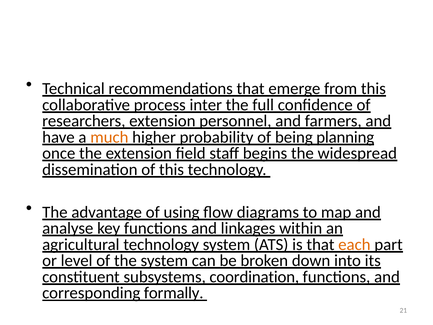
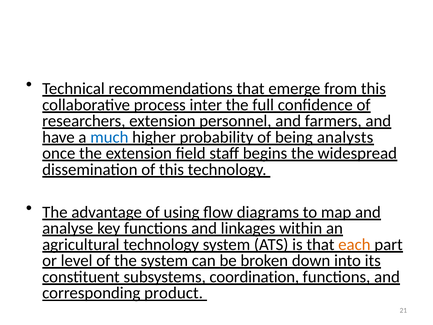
much colour: orange -> blue (109, 137)
planning: planning -> analysts (345, 137)
formally: formally -> product (174, 293)
